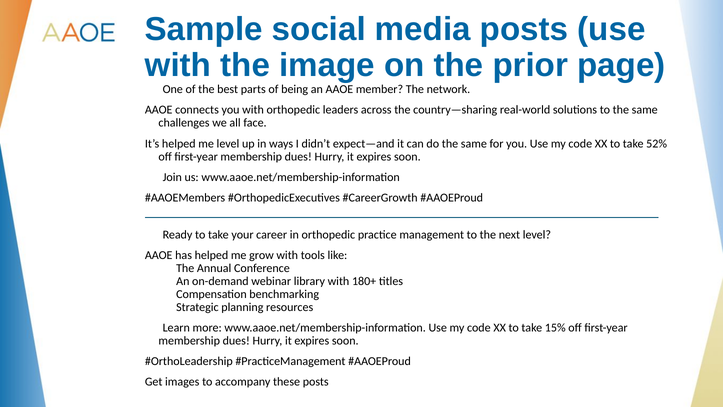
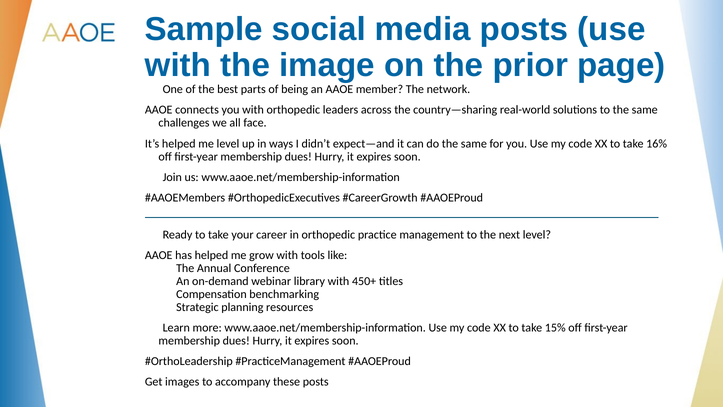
52%: 52% -> 16% (657, 143)
180+: 180+ -> 450+ (364, 281)
